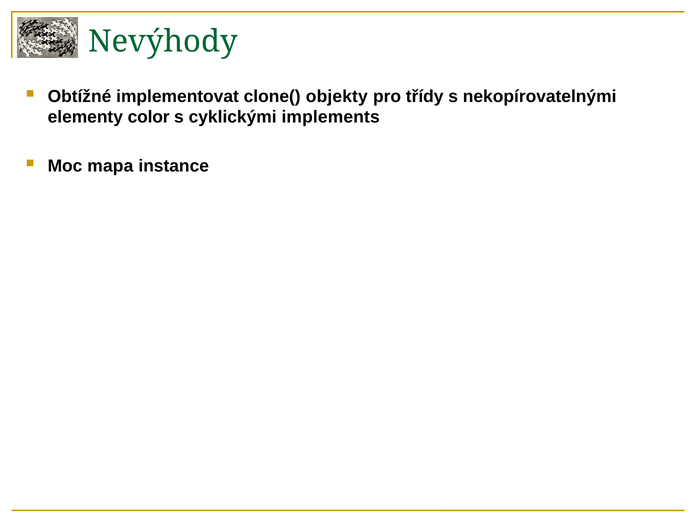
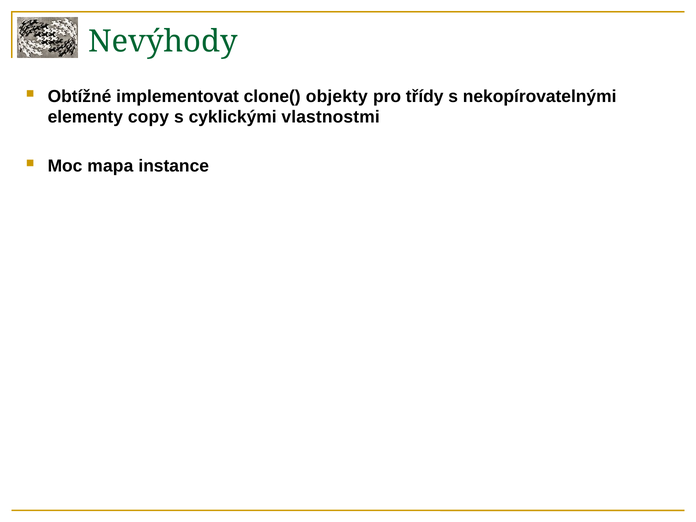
color: color -> copy (148, 117)
implements: implements -> vlastnostmi (331, 117)
